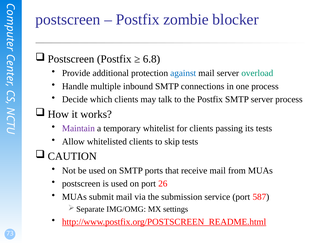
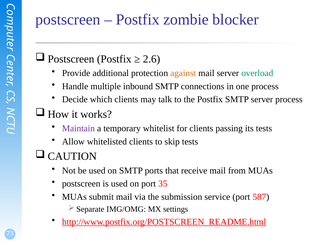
6.8: 6.8 -> 2.6 (152, 59)
against colour: blue -> orange (183, 73)
26: 26 -> 35 (163, 184)
